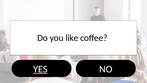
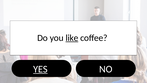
like underline: none -> present (72, 38)
